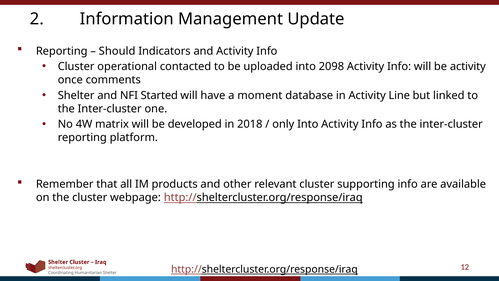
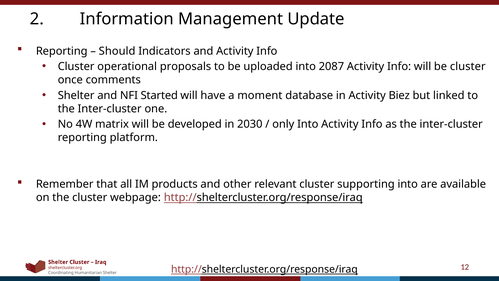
contacted: contacted -> proposals (186, 67)
2098: 2098 -> 2087 (331, 67)
be activity: activity -> cluster (468, 67)
Line: Line -> Biez (399, 95)
2018: 2018 -> 2030 (250, 124)
supporting info: info -> into (408, 184)
